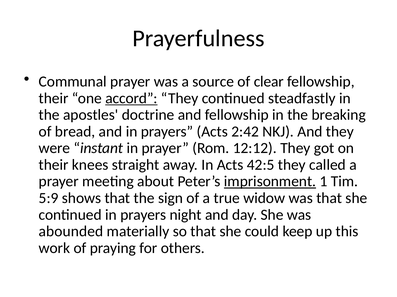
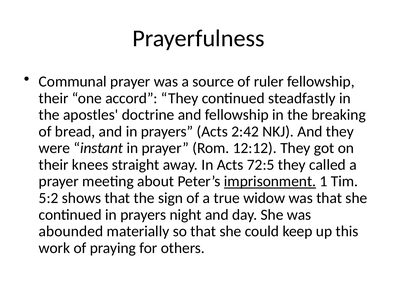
clear: clear -> ruler (269, 82)
accord underline: present -> none (131, 98)
42:5: 42:5 -> 72:5 (261, 165)
5:9: 5:9 -> 5:2 (49, 199)
